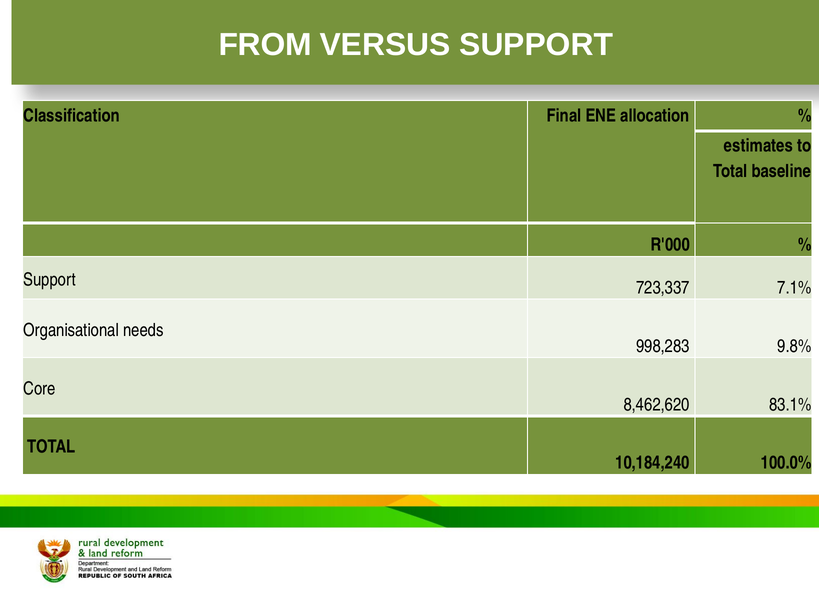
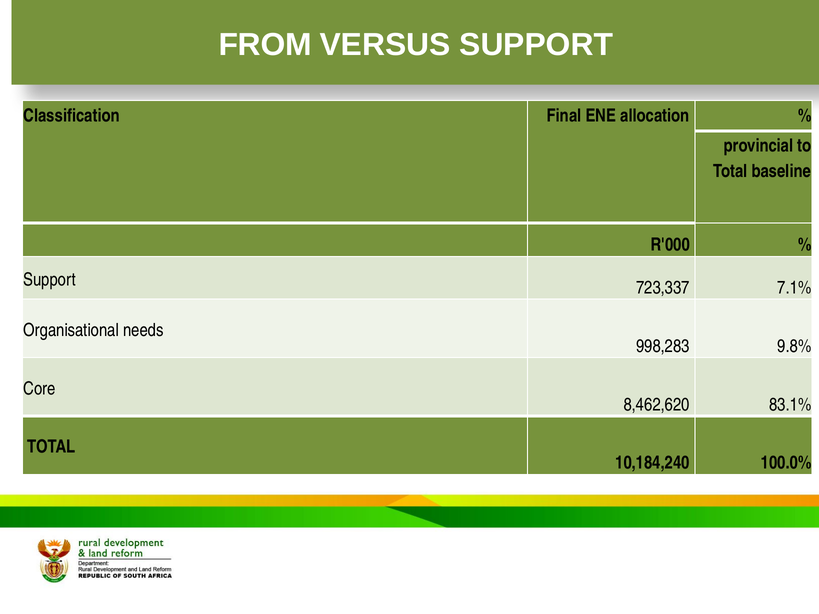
estimates: estimates -> provincial (759, 146)
